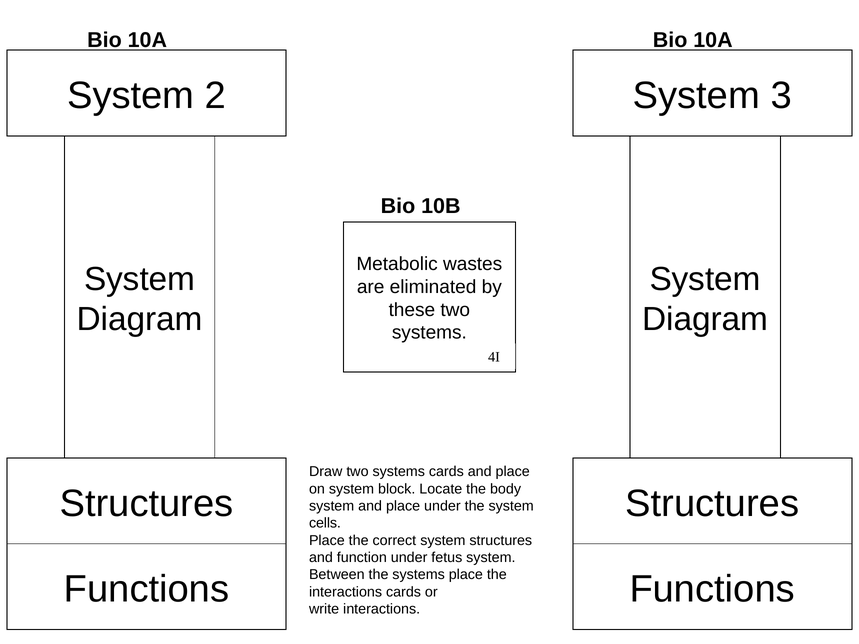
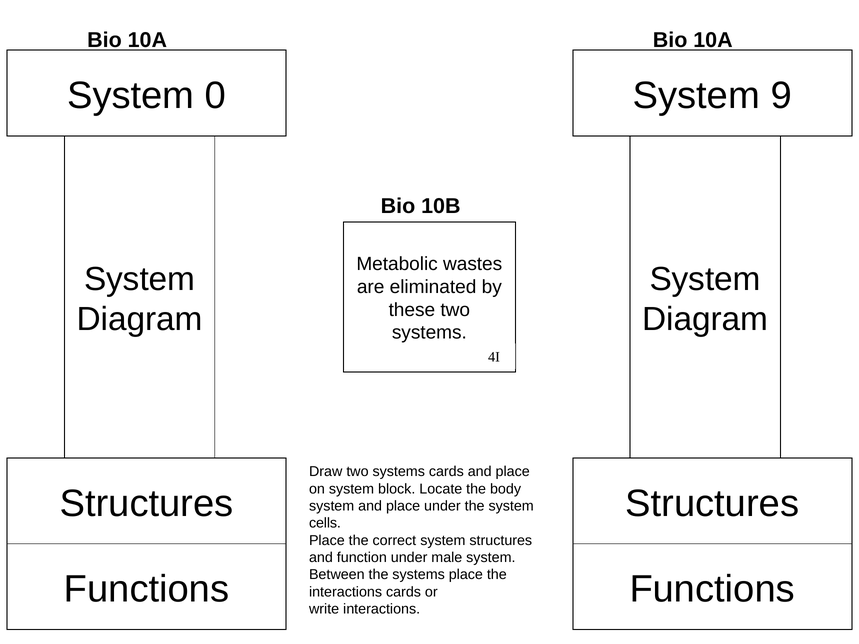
2: 2 -> 0 (216, 96)
3: 3 -> 9 (781, 96)
fetus: fetus -> male (447, 558)
